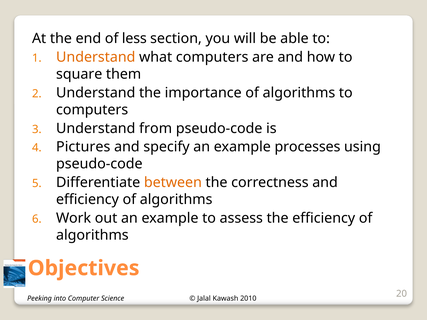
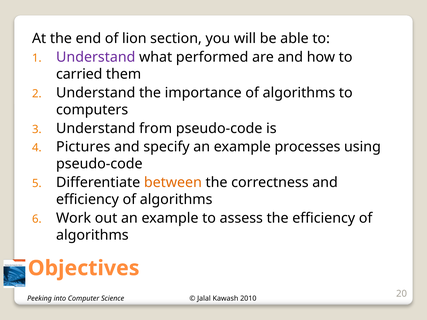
less: less -> lion (134, 39)
Understand colour: orange -> purple (96, 57)
what computers: computers -> performed (212, 57)
square: square -> carried (79, 74)
